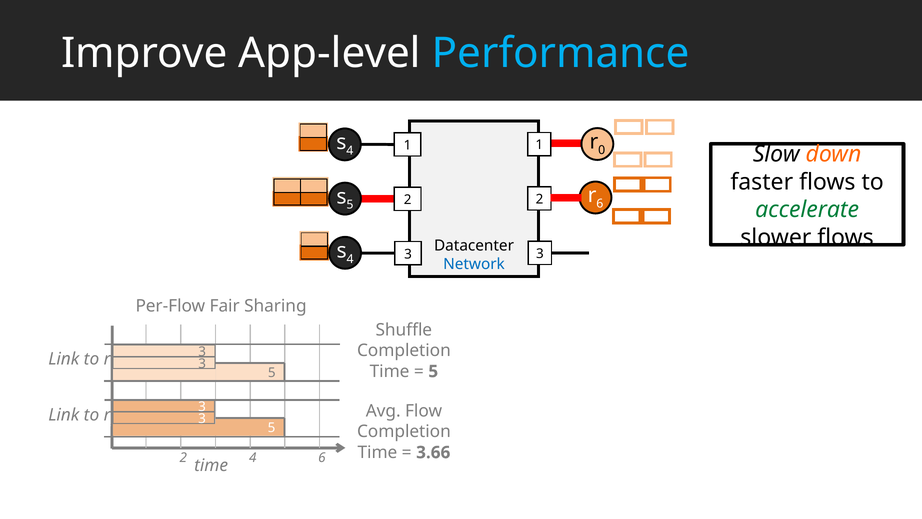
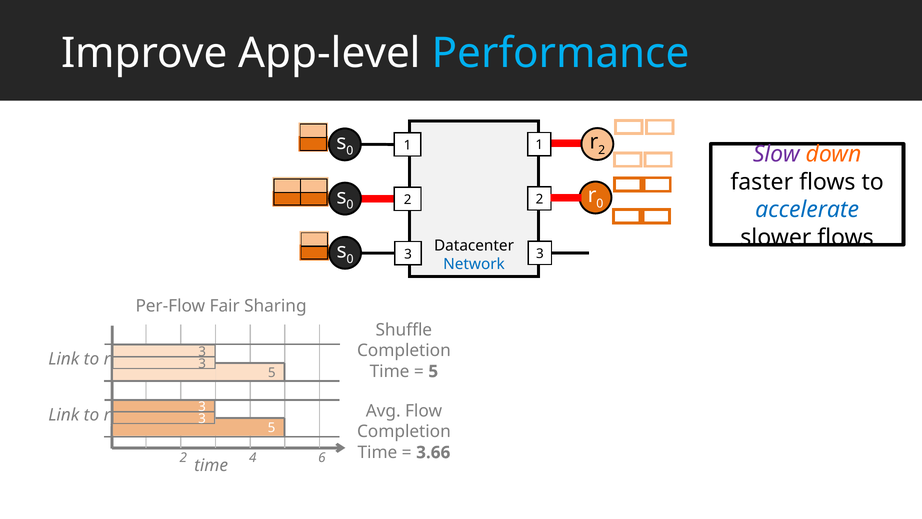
0: 0 -> 2 (602, 150)
4: 4 -> 0 (350, 151)
Slow colour: black -> purple (776, 154)
6: 6 -> 0 (600, 204)
5: 5 -> 0 (350, 205)
accelerate colour: green -> blue (807, 210)
4: 4 -> 0 (350, 259)
